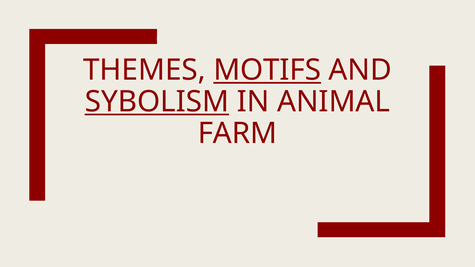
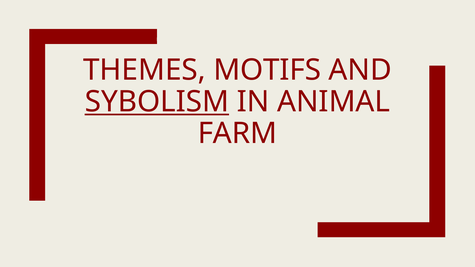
MOTIFS underline: present -> none (267, 70)
